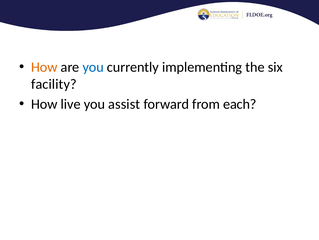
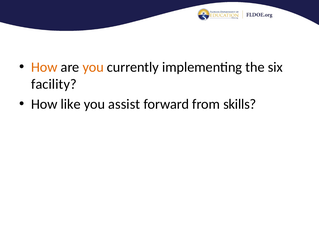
you colour: blue -> orange (93, 67)
live: live -> like (71, 104)
each: each -> skills (240, 104)
